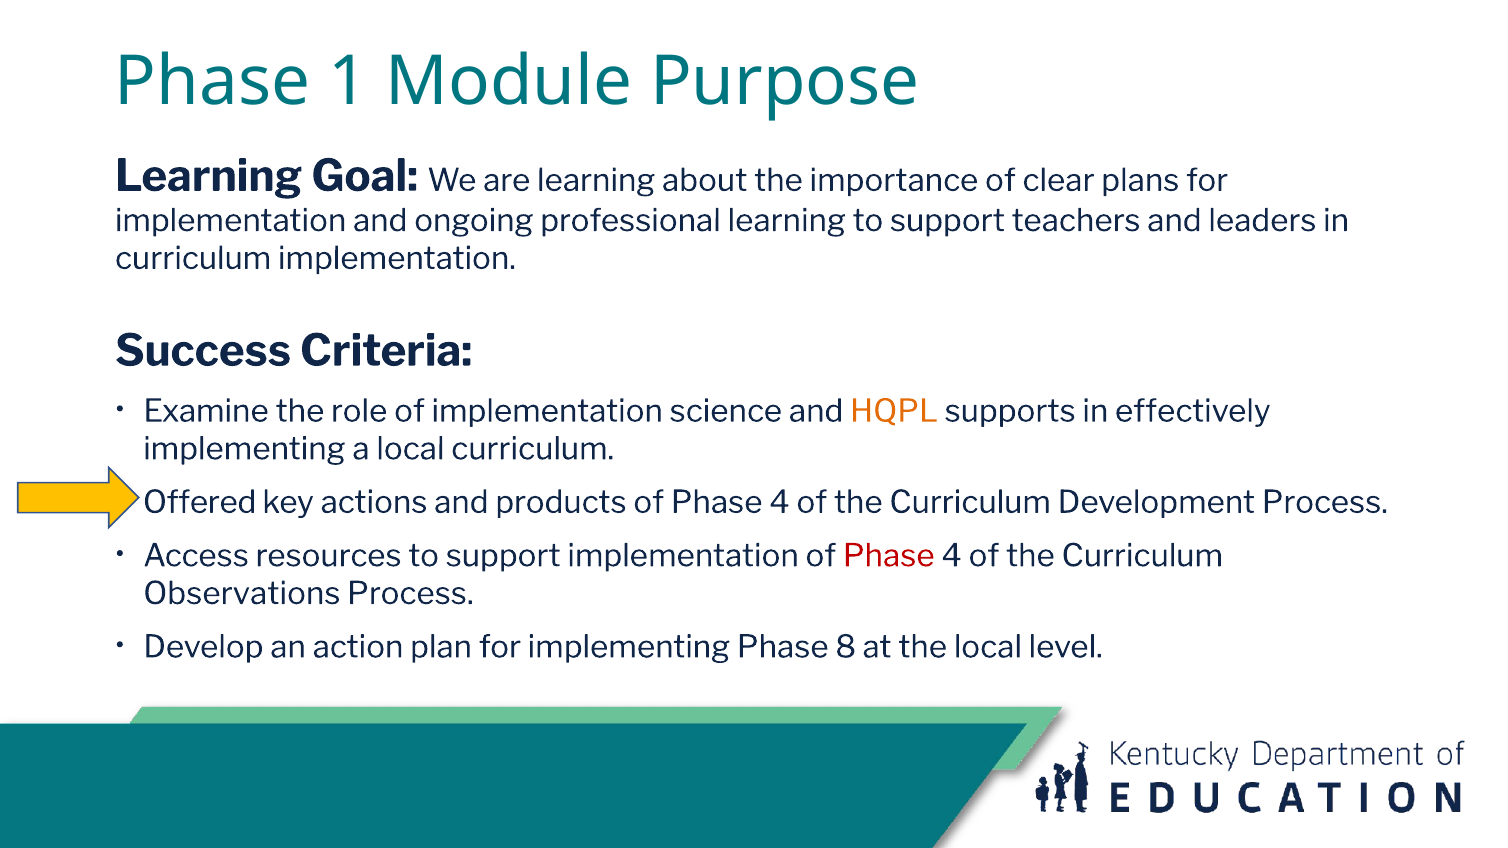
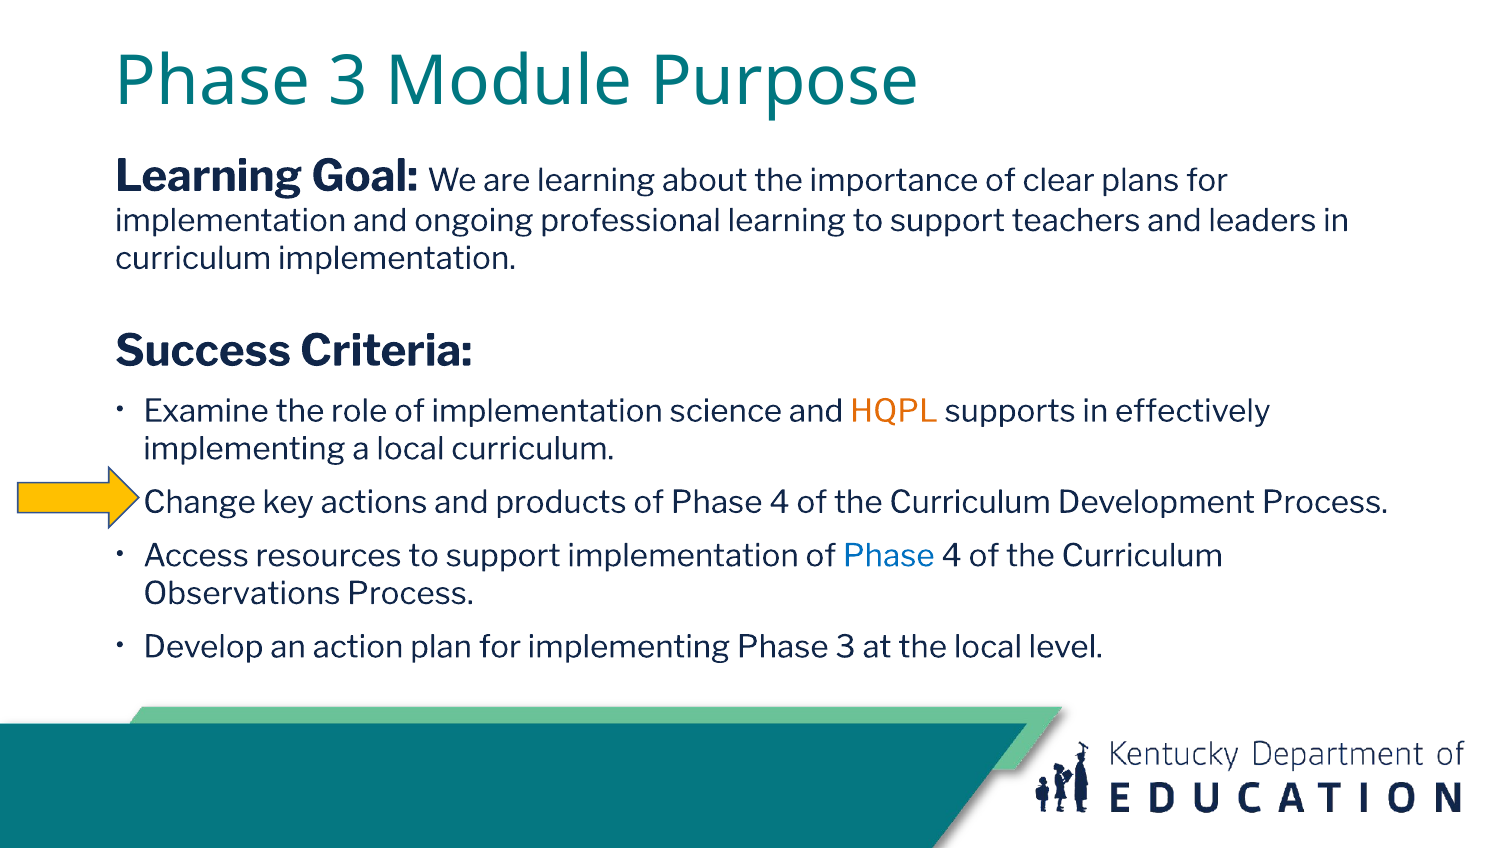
1: 1 -> 3 (348, 82)
Offered: Offered -> Change (200, 503)
Phase colour: red -> blue (889, 556)
implementing Phase 8: 8 -> 3 (845, 647)
